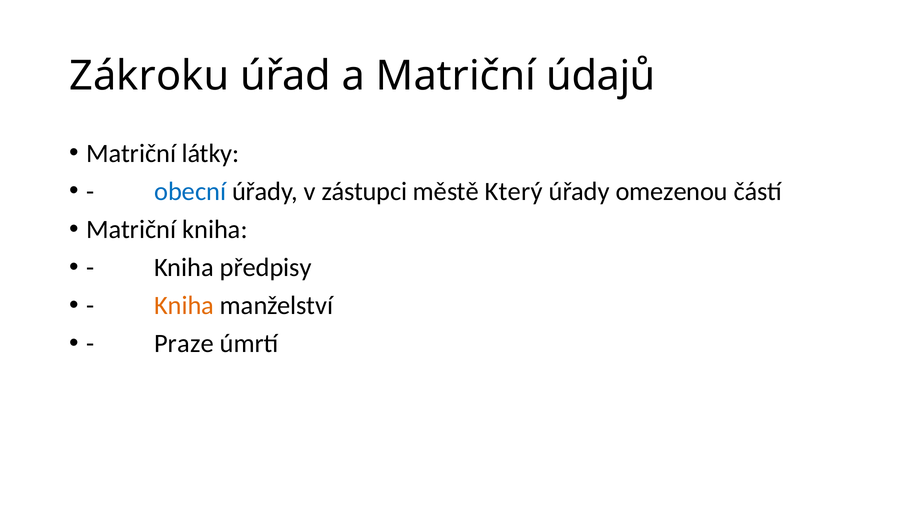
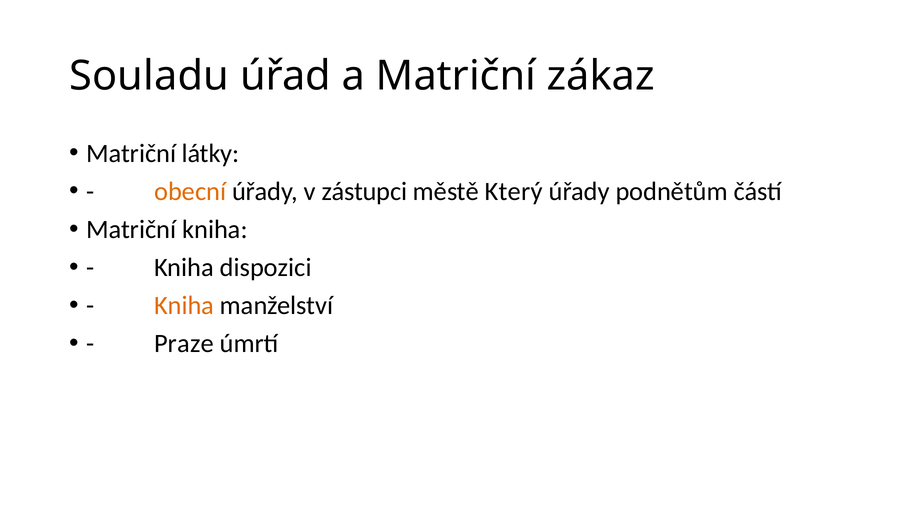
Zákroku: Zákroku -> Souladu (149, 76)
údajů: údajů -> zákaz (601, 76)
obecní colour: blue -> orange (190, 191)
omezenou: omezenou -> podnětům (672, 191)
předpisy: předpisy -> dispozici (266, 267)
